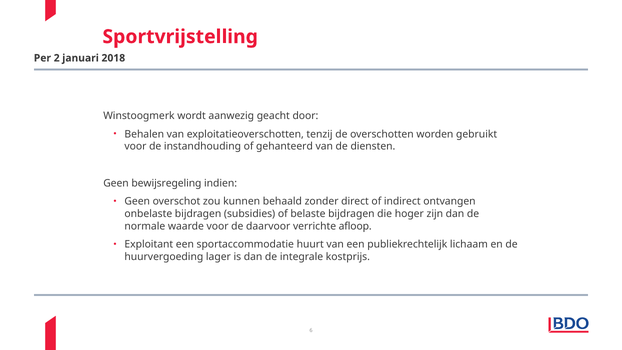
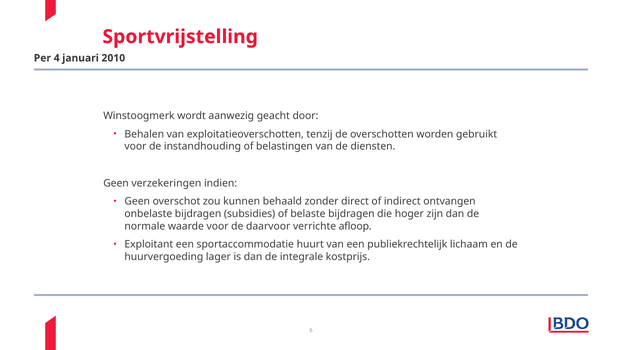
2: 2 -> 4 (57, 58)
2018: 2018 -> 2010 (113, 58)
gehanteerd: gehanteerd -> belastingen (285, 146)
bewijsregeling: bewijsregeling -> verzekeringen (166, 183)
